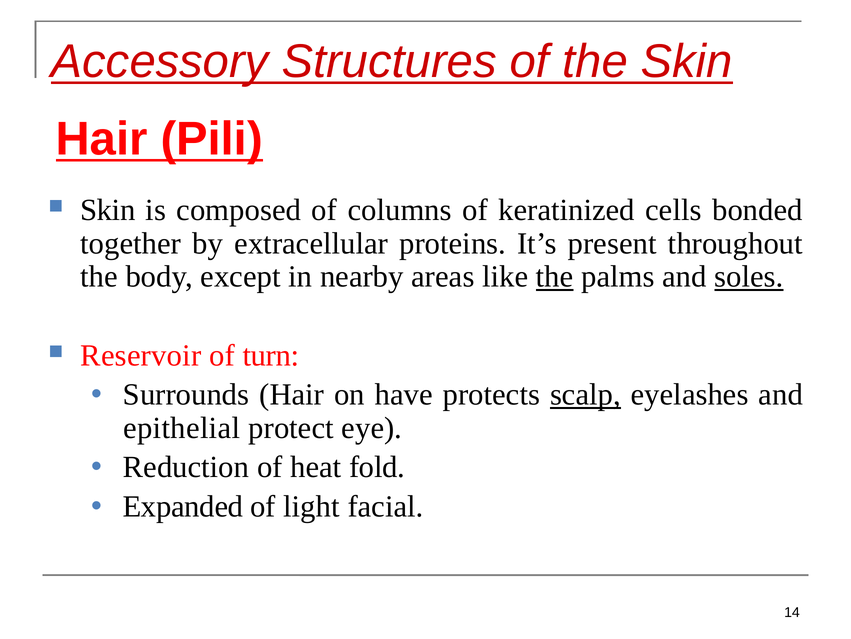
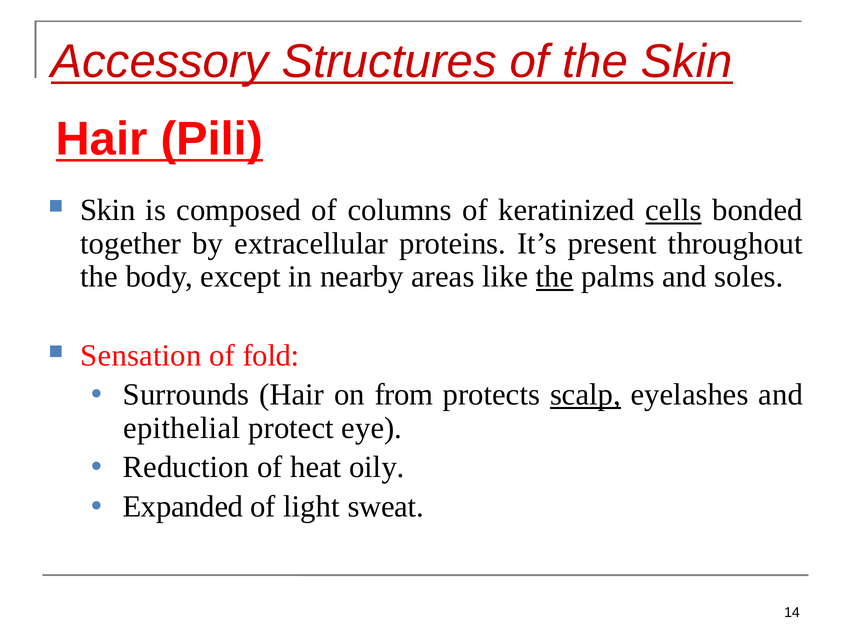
cells underline: none -> present (673, 210)
soles underline: present -> none (749, 276)
Reservoir: Reservoir -> Sensation (141, 355)
turn: turn -> fold (271, 355)
have: have -> from (404, 394)
fold: fold -> oily (377, 467)
facial: facial -> sweat (386, 506)
